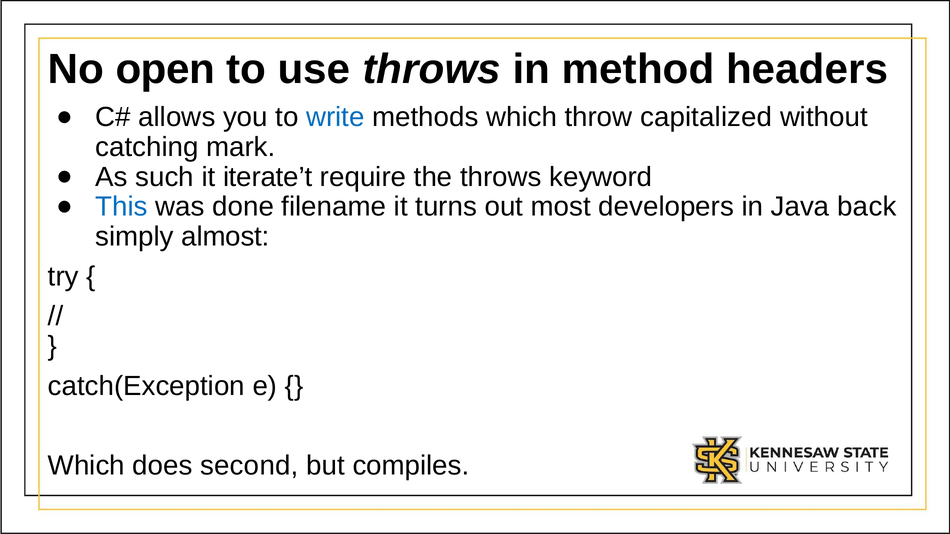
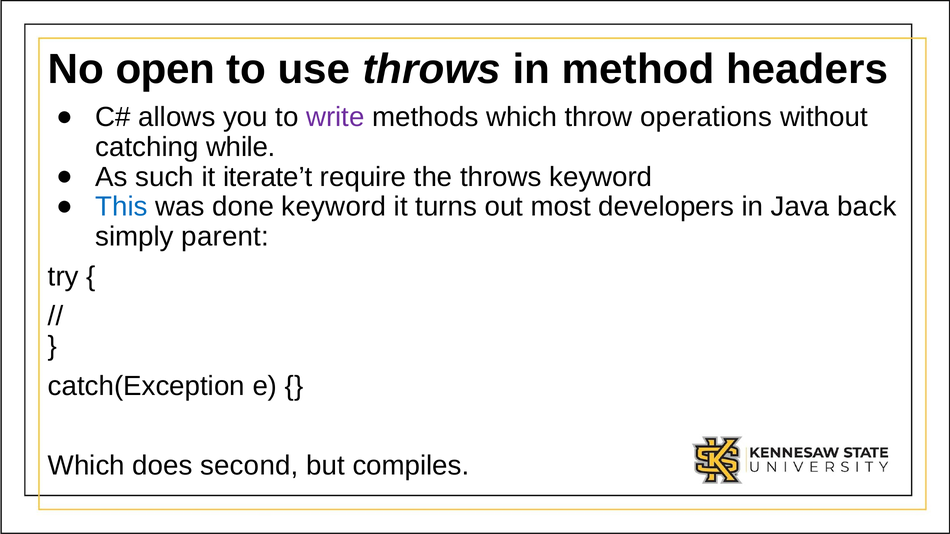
write colour: blue -> purple (335, 117)
capitalized: capitalized -> operations (706, 117)
mark: mark -> while (241, 147)
done filename: filename -> keyword (334, 207)
almost: almost -> parent (225, 237)
